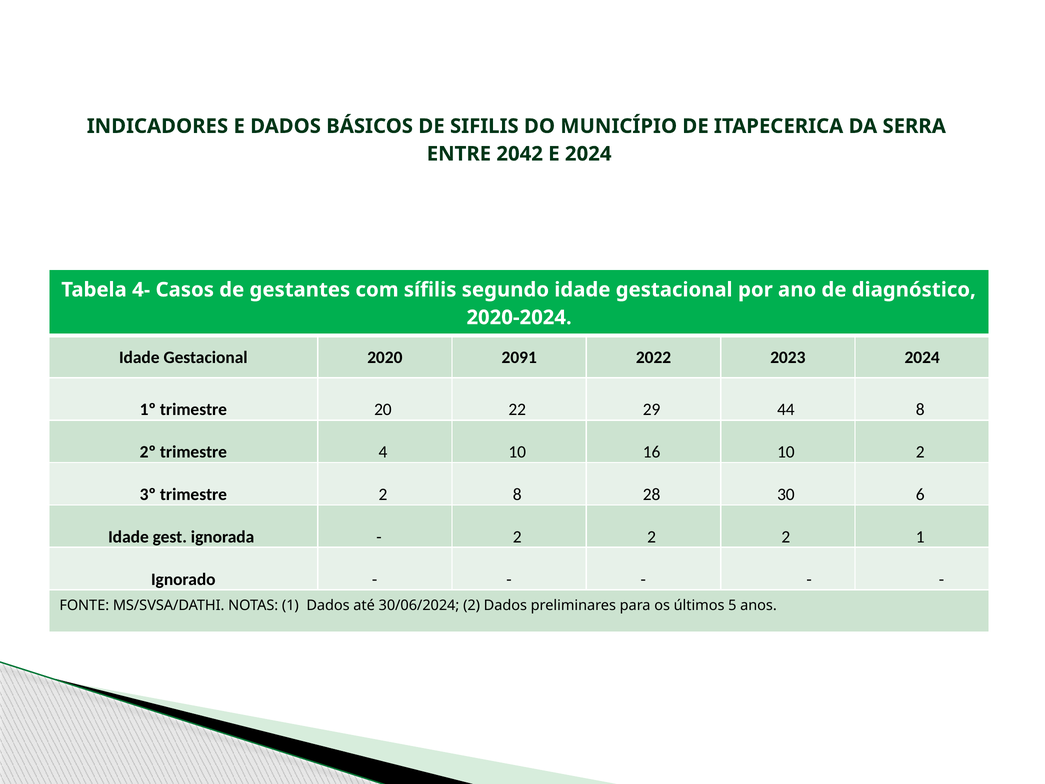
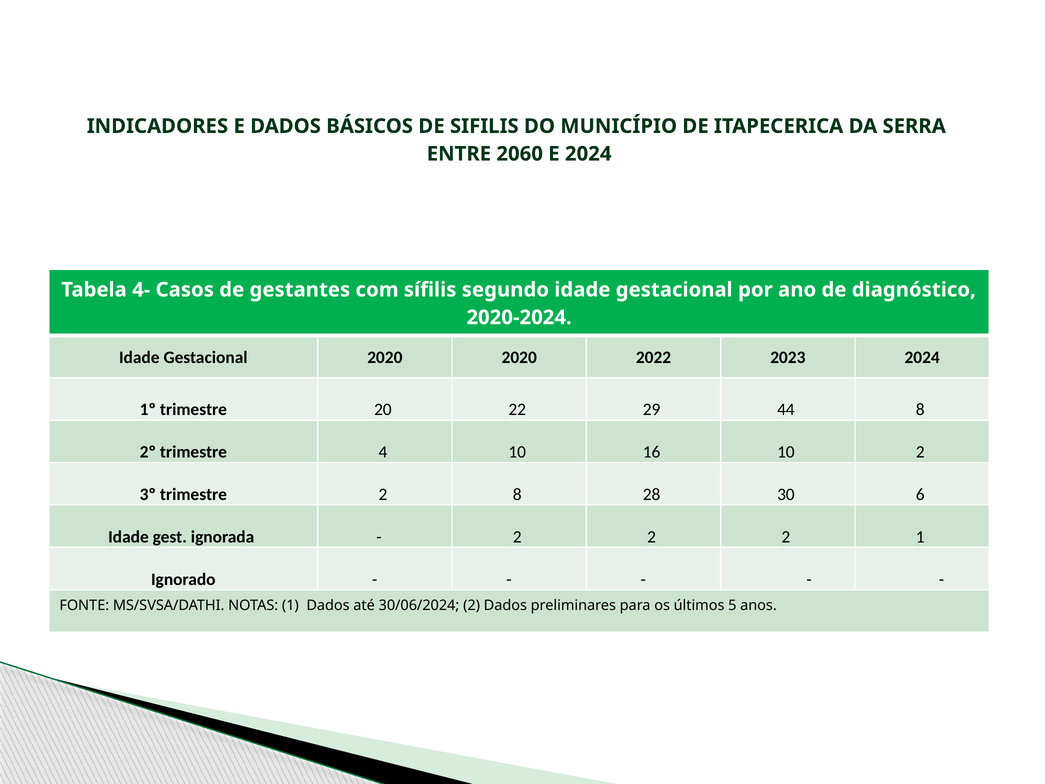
2042: 2042 -> 2060 (520, 154)
2020 2091: 2091 -> 2020 (519, 357)
